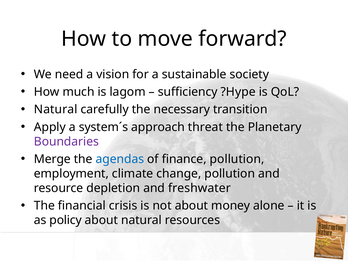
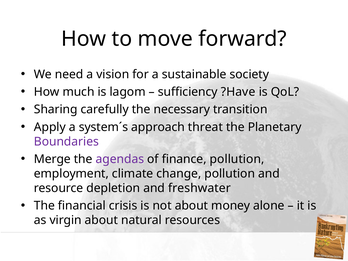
?Hype: ?Hype -> ?Have (238, 92)
Natural: Natural -> Sharing (56, 109)
agendas colour: blue -> purple (120, 159)
policy: policy -> virgin (66, 220)
